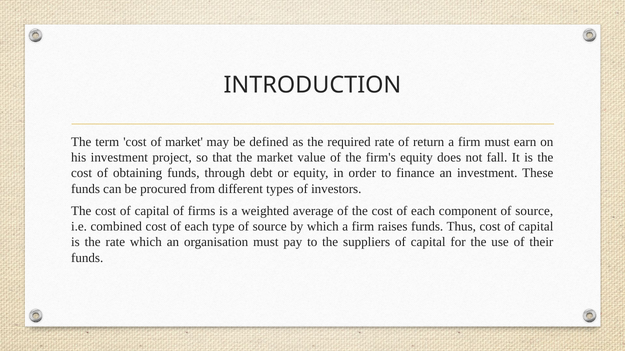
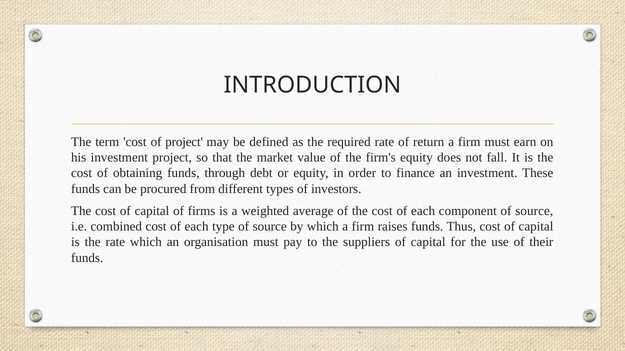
of market: market -> project (184, 142)
